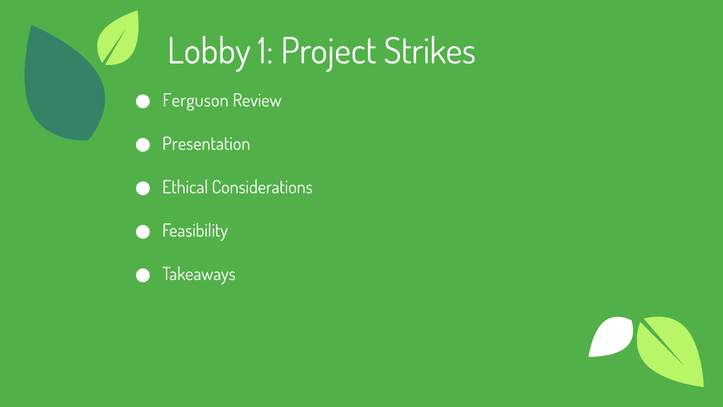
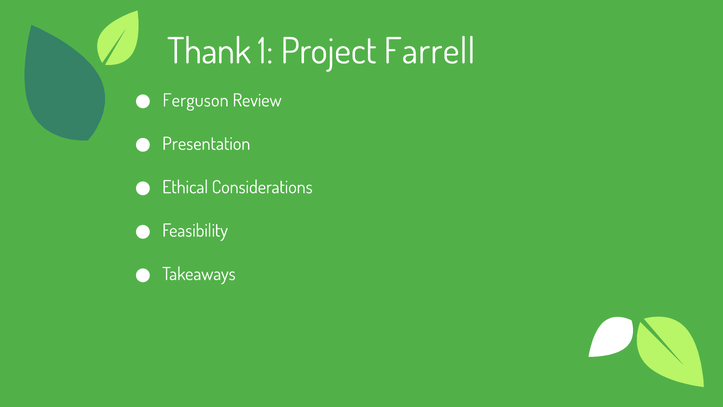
Lobby: Lobby -> Thank (209, 51)
Strikes: Strikes -> Farrell (429, 51)
